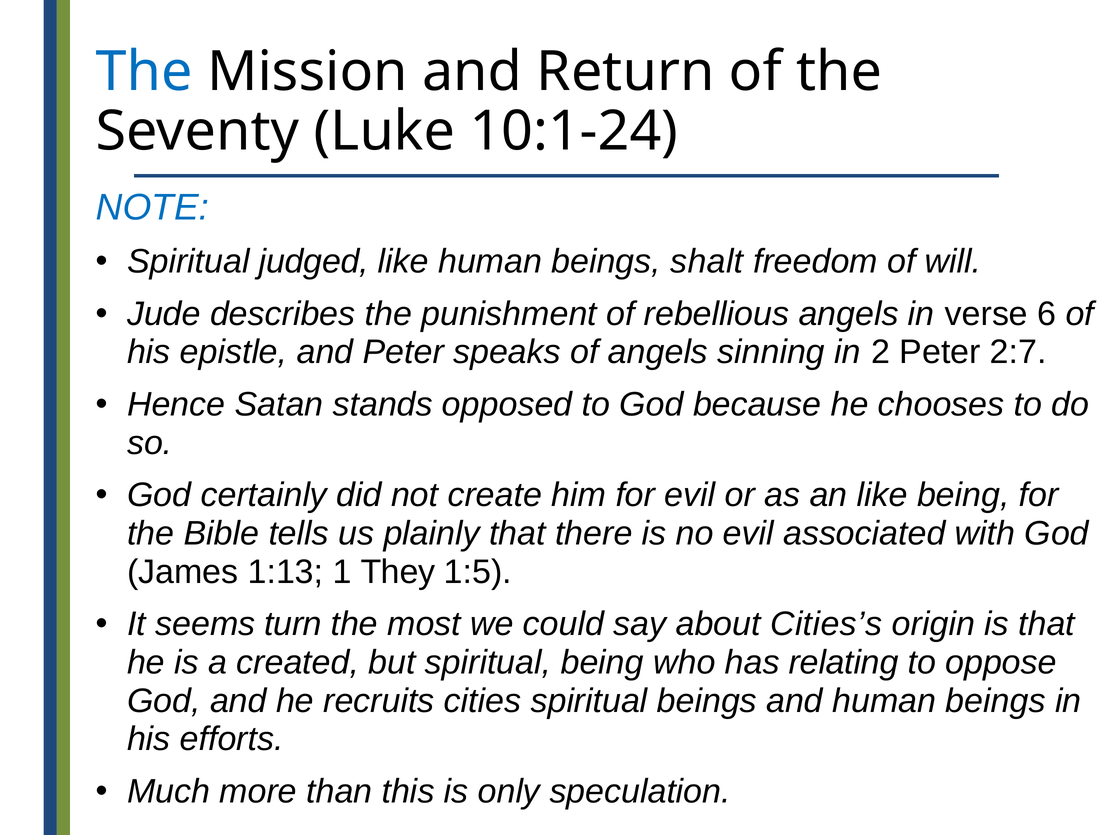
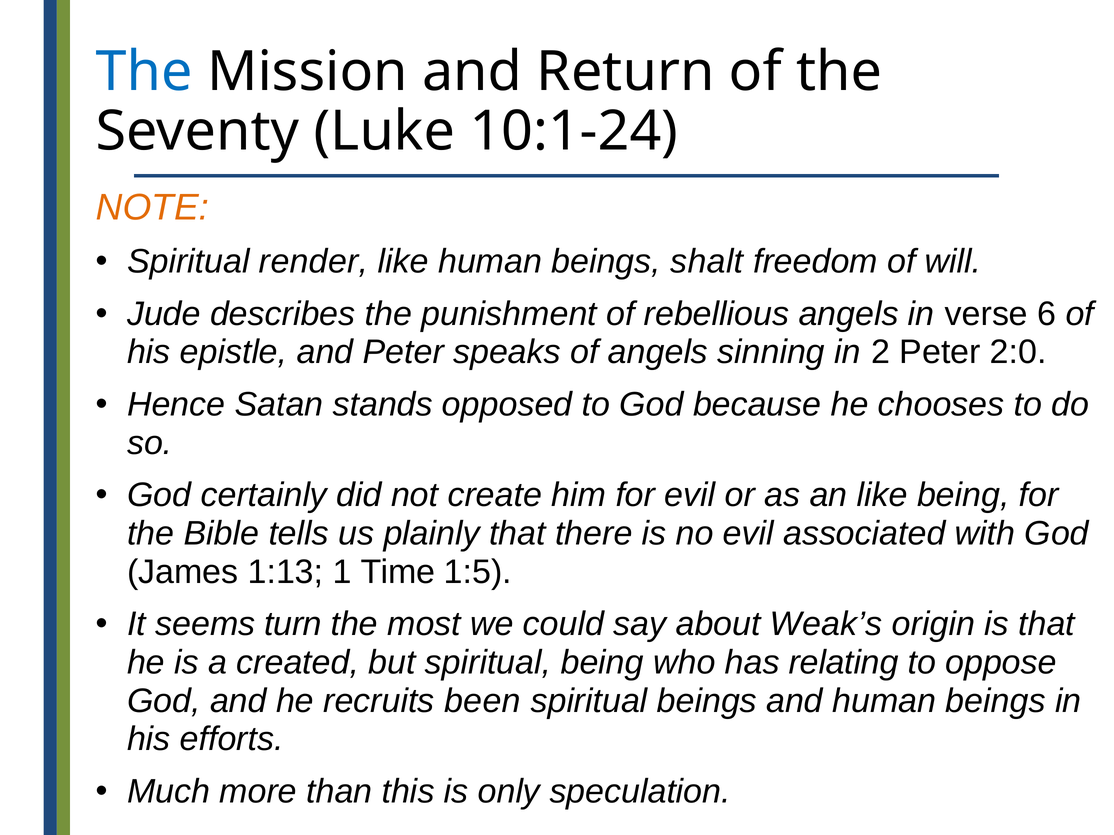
NOTE colour: blue -> orange (153, 208)
judged: judged -> render (314, 262)
2:7: 2:7 -> 2:0 (1018, 352)
They: They -> Time (398, 572)
Cities’s: Cities’s -> Weak’s (826, 625)
cities: cities -> been (482, 701)
